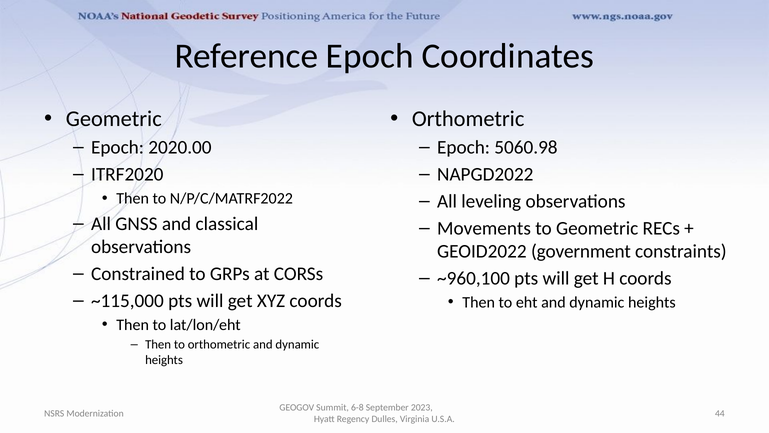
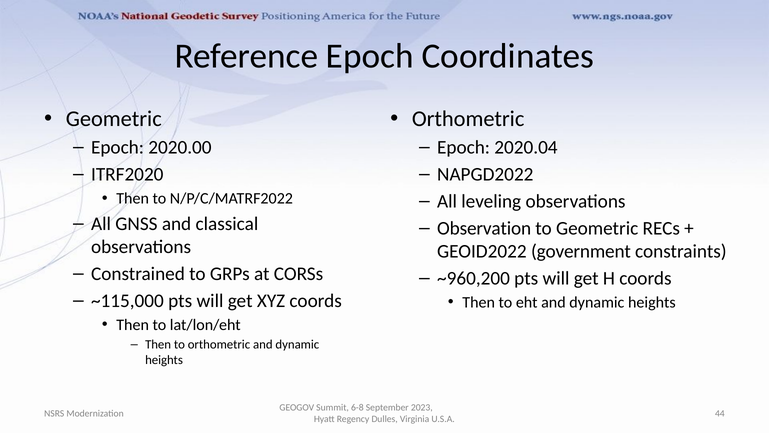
5060.98: 5060.98 -> 2020.04 (526, 147)
Movements: Movements -> Observation (484, 228)
~960,100: ~960,100 -> ~960,200 (473, 278)
